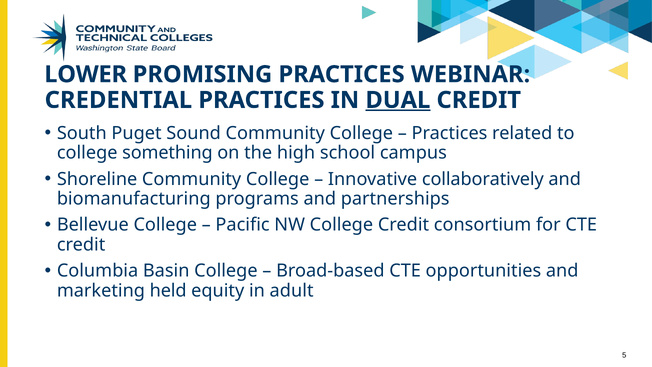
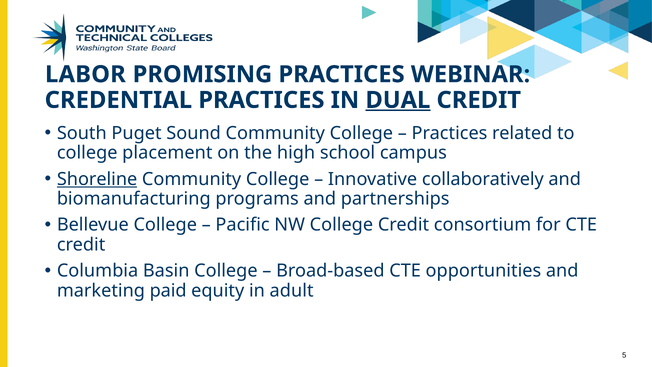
LOWER: LOWER -> LABOR (85, 74)
something: something -> placement (167, 153)
Shoreline underline: none -> present (97, 179)
held: held -> paid (168, 290)
